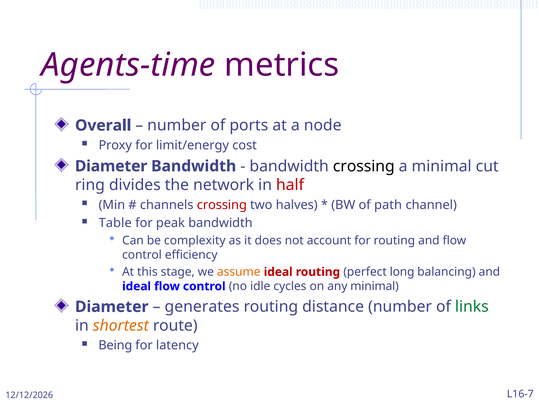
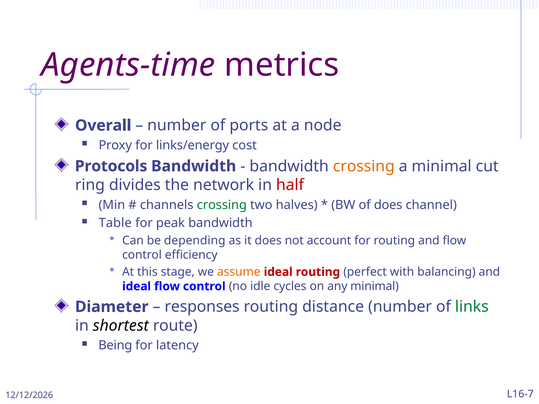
limit/energy: limit/energy -> links/energy (192, 145)
Diameter: Diameter -> Protocols (111, 166)
crossing colour: black -> orange (364, 166)
crossing colour: red -> green (222, 205)
of path: path -> does (388, 205)
complexity: complexity -> depending (195, 241)
long: long -> with (402, 272)
generates: generates -> responses (202, 307)
shortest colour: orange -> black (121, 326)
